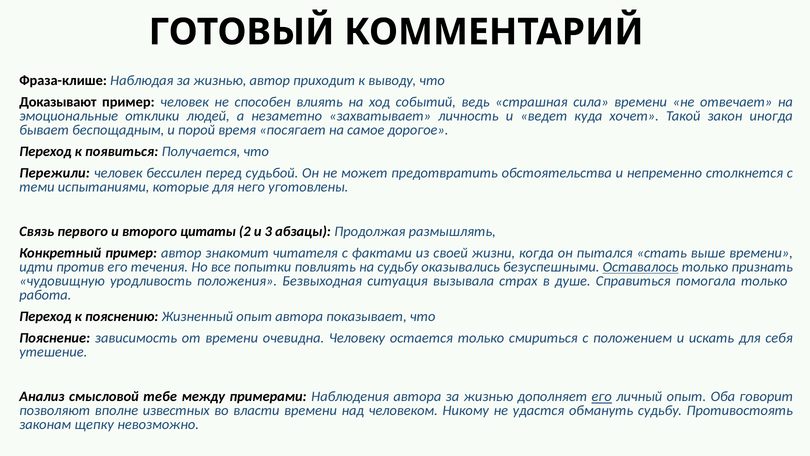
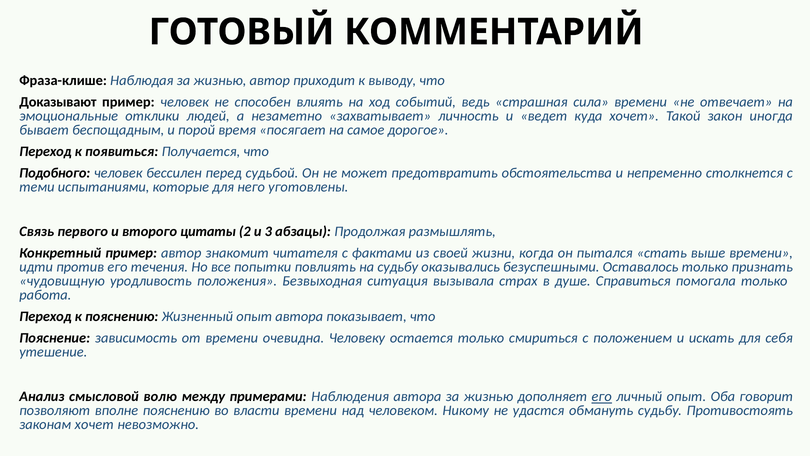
Пережили: Пережили -> Подобного (55, 173)
Оставалось underline: present -> none (641, 267)
тебе: тебе -> волю (160, 396)
вполне известных: известных -> пояснению (176, 410)
законам щепку: щепку -> хочет (94, 424)
